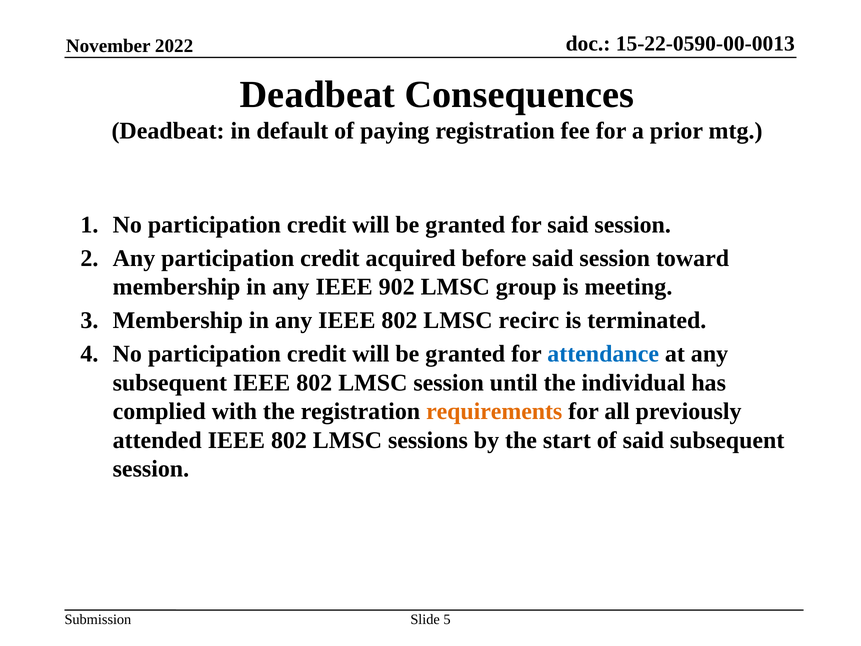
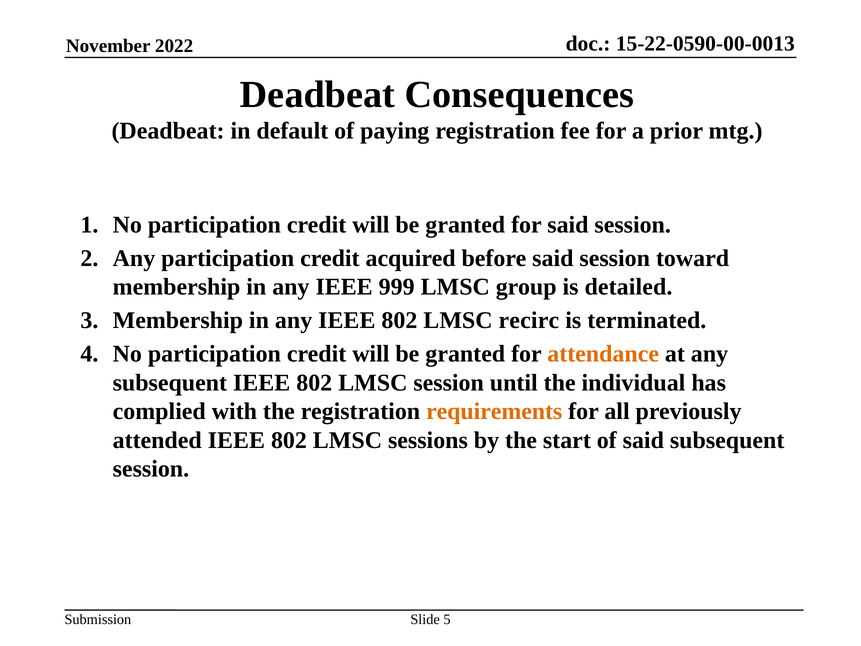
902: 902 -> 999 (397, 287)
meeting: meeting -> detailed (628, 287)
attendance colour: blue -> orange (603, 354)
